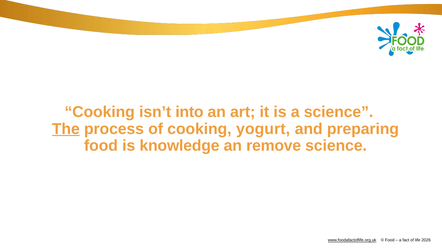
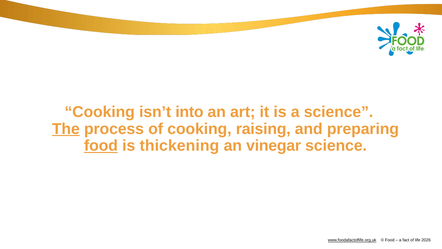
yogurt: yogurt -> raising (263, 129)
food underline: none -> present (101, 146)
knowledge: knowledge -> thickening (179, 146)
remove: remove -> vinegar (274, 146)
